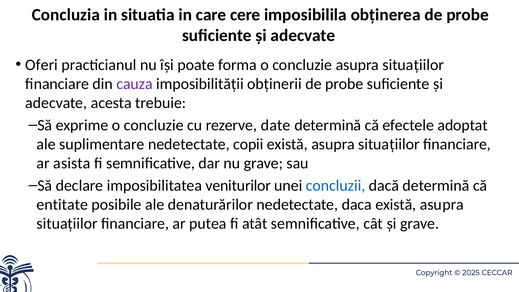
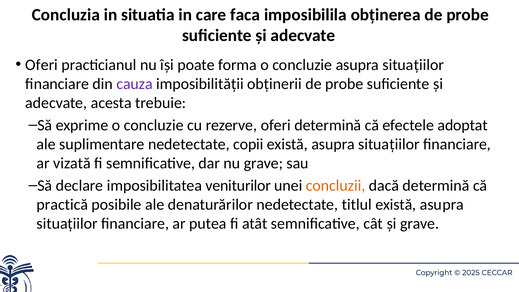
cere: cere -> faca (245, 15)
rezerve date: date -> oferi (276, 125)
asista: asista -> vizată (72, 163)
concluzii colour: blue -> orange (336, 186)
entitate: entitate -> practică (62, 205)
daca: daca -> titlul (357, 205)
